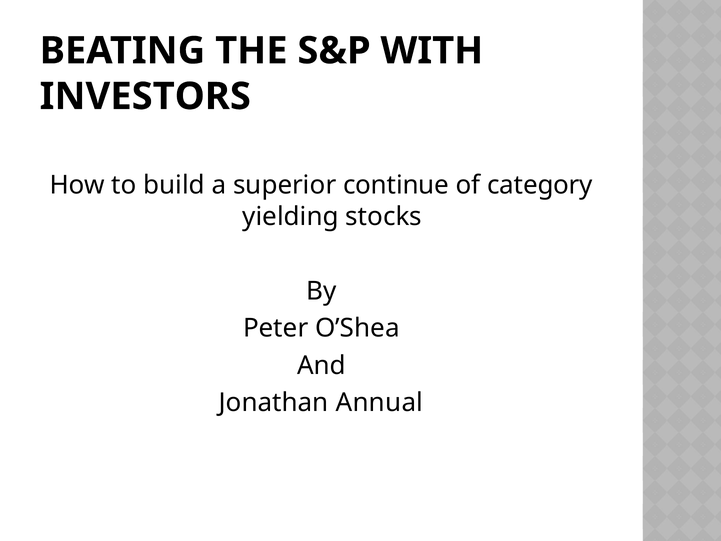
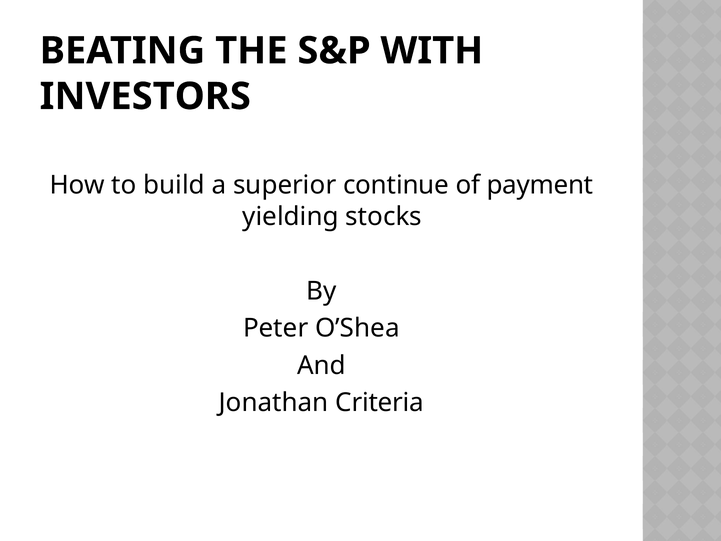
category: category -> payment (540, 185)
Annual: Annual -> Criteria (380, 403)
